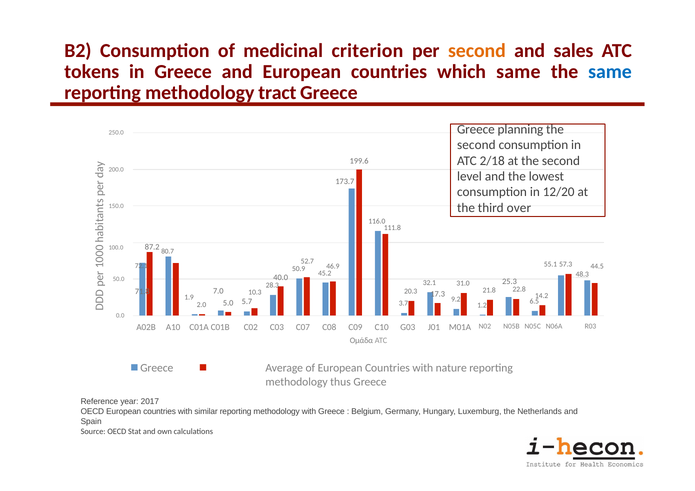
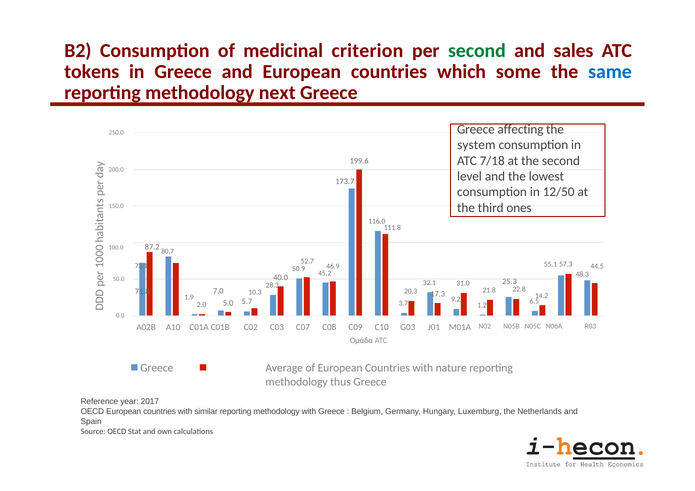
second colour: orange -> green (477, 51)
which same: same -> some (518, 72)
tract: tract -> next (277, 93)
planning: planning -> affecting (520, 129)
second: second -> system (476, 145)
2/18: 2/18 -> 7/18 (492, 161)
12/20: 12/20 -> 12/50 (559, 192)
over: over -> ones (519, 208)
